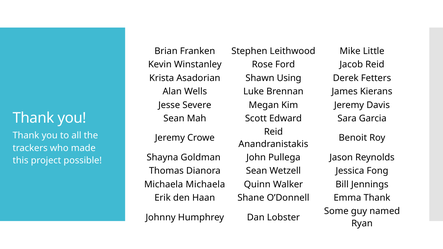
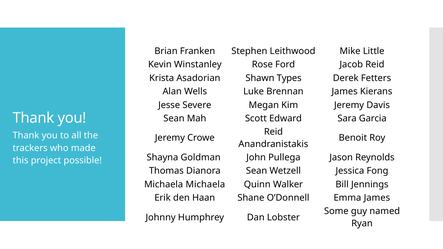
Using: Using -> Types (289, 78)
Emma Thank: Thank -> James (377, 198)
